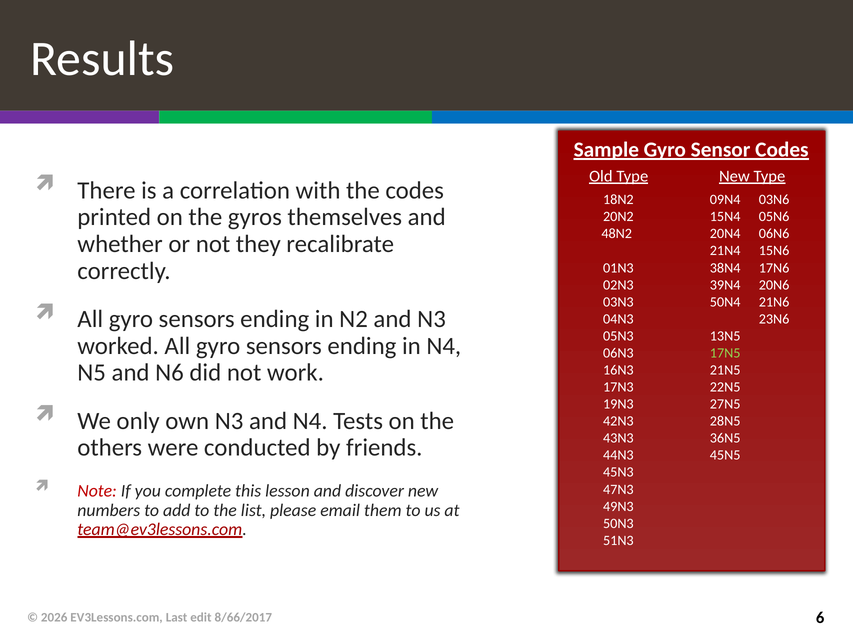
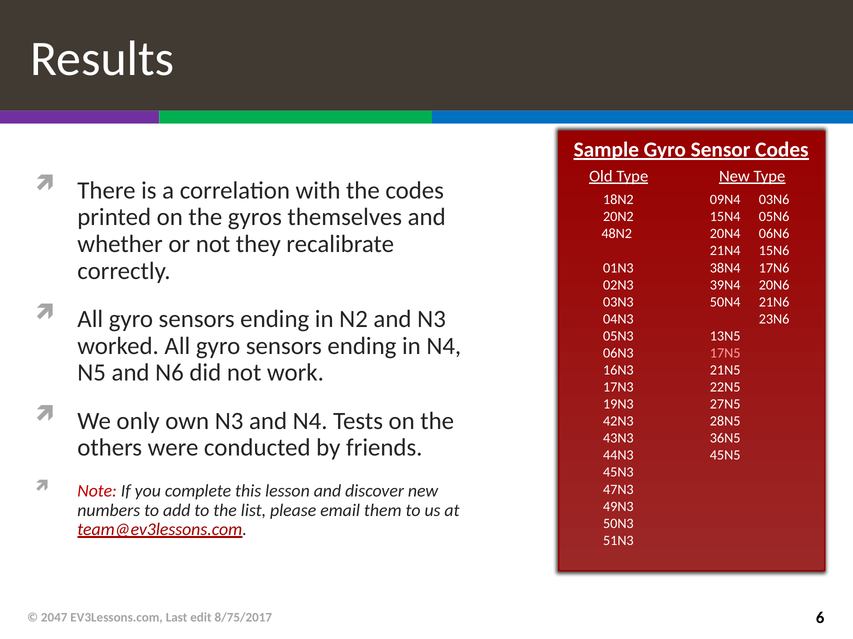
17N5 colour: light green -> pink (725, 353)
2026: 2026 -> 2047 (54, 618)
8/66/2017: 8/66/2017 -> 8/75/2017 (243, 618)
